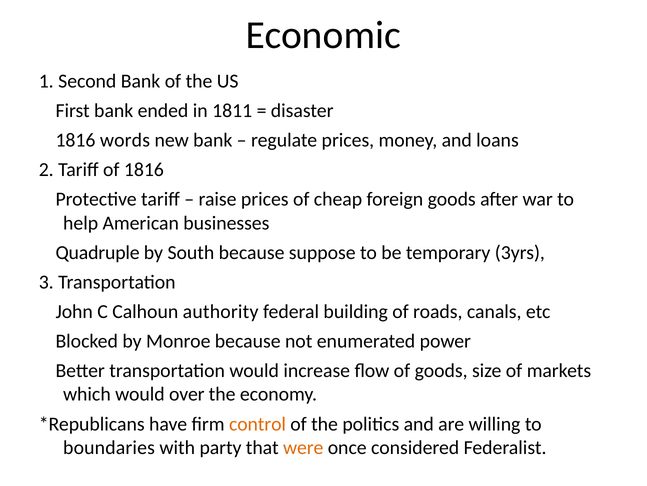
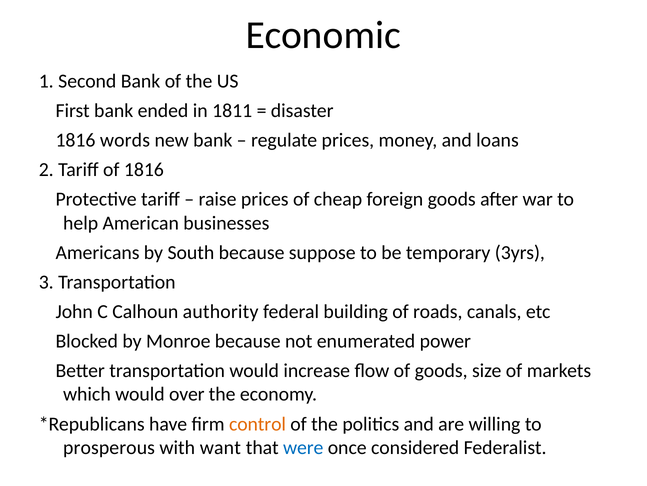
Quadruple: Quadruple -> Americans (98, 252)
boundaries: boundaries -> prosperous (109, 447)
party: party -> want (220, 447)
were colour: orange -> blue (303, 447)
